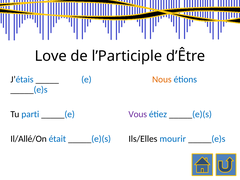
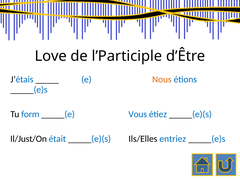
parti: parti -> form (30, 114)
Vous colour: purple -> blue (138, 114)
Il/Allé/On: Il/Allé/On -> Il/Just/On (29, 139)
mourir: mourir -> entriez (173, 139)
